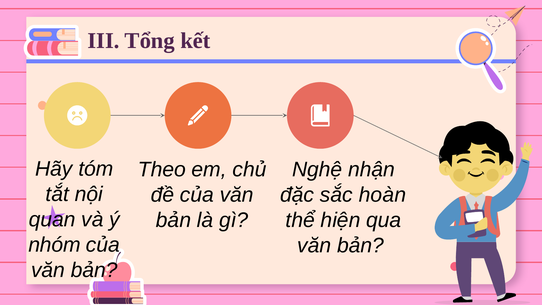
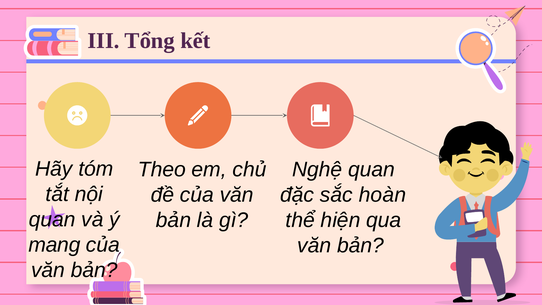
Nghệ nhận: nhận -> quan (372, 170)
nhóm: nhóm -> mang (55, 245)
